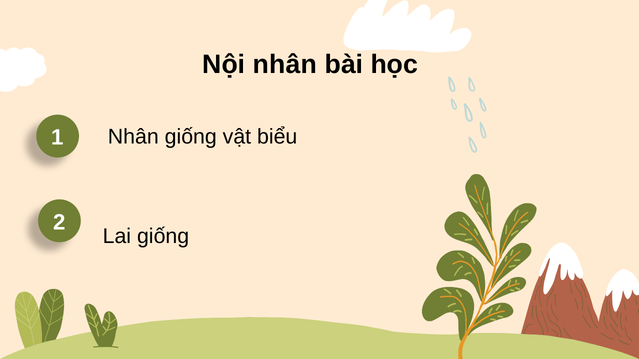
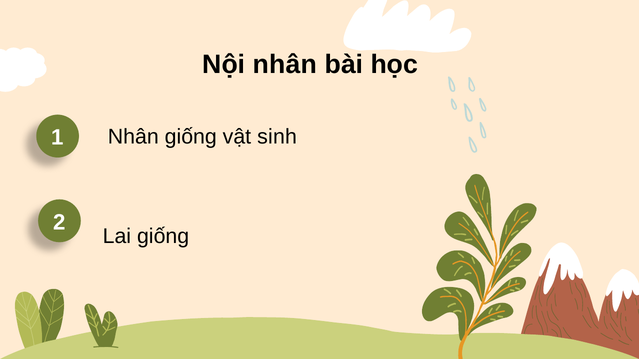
biểu: biểu -> sinh (277, 137)
